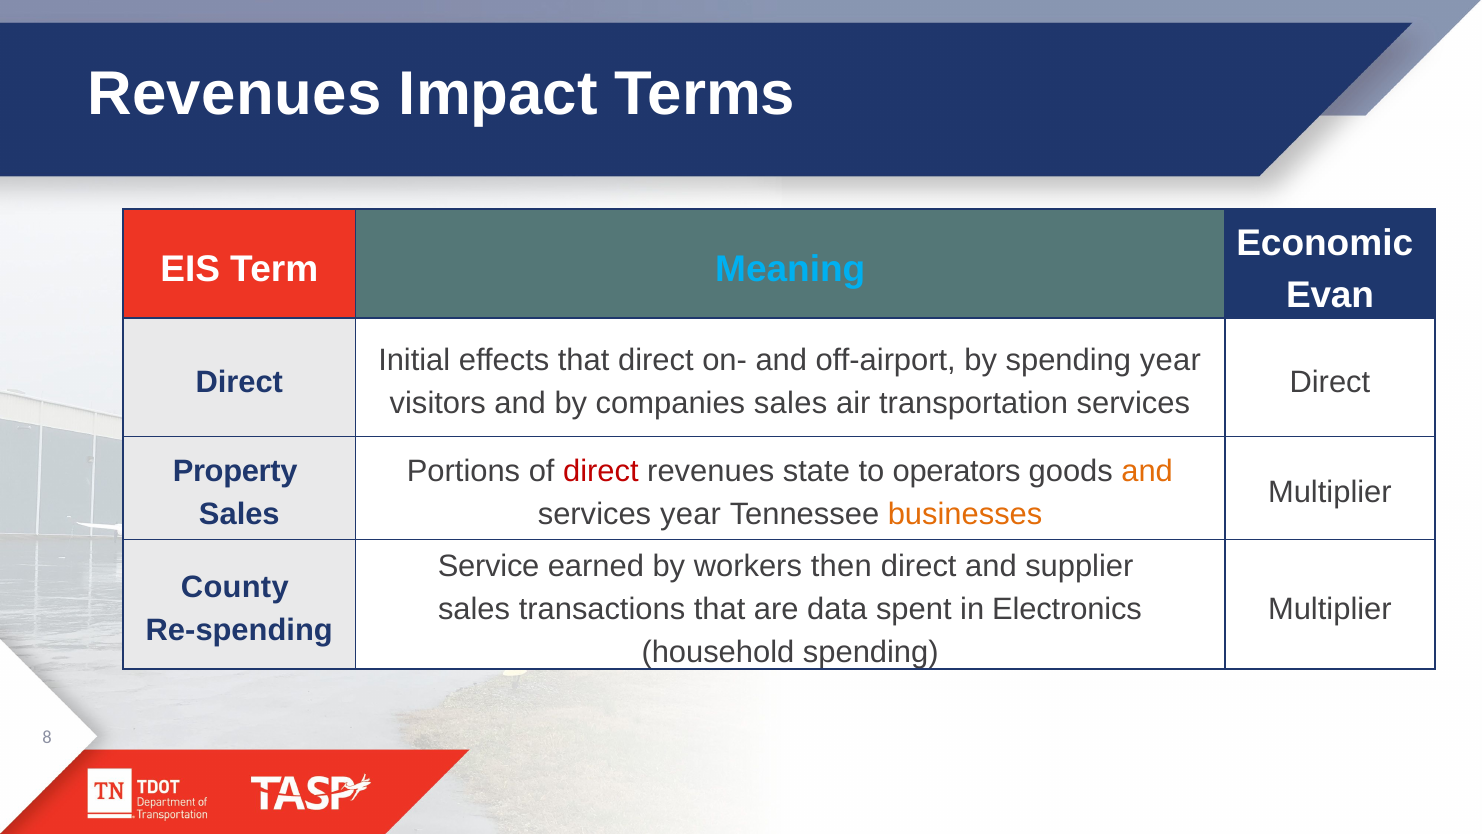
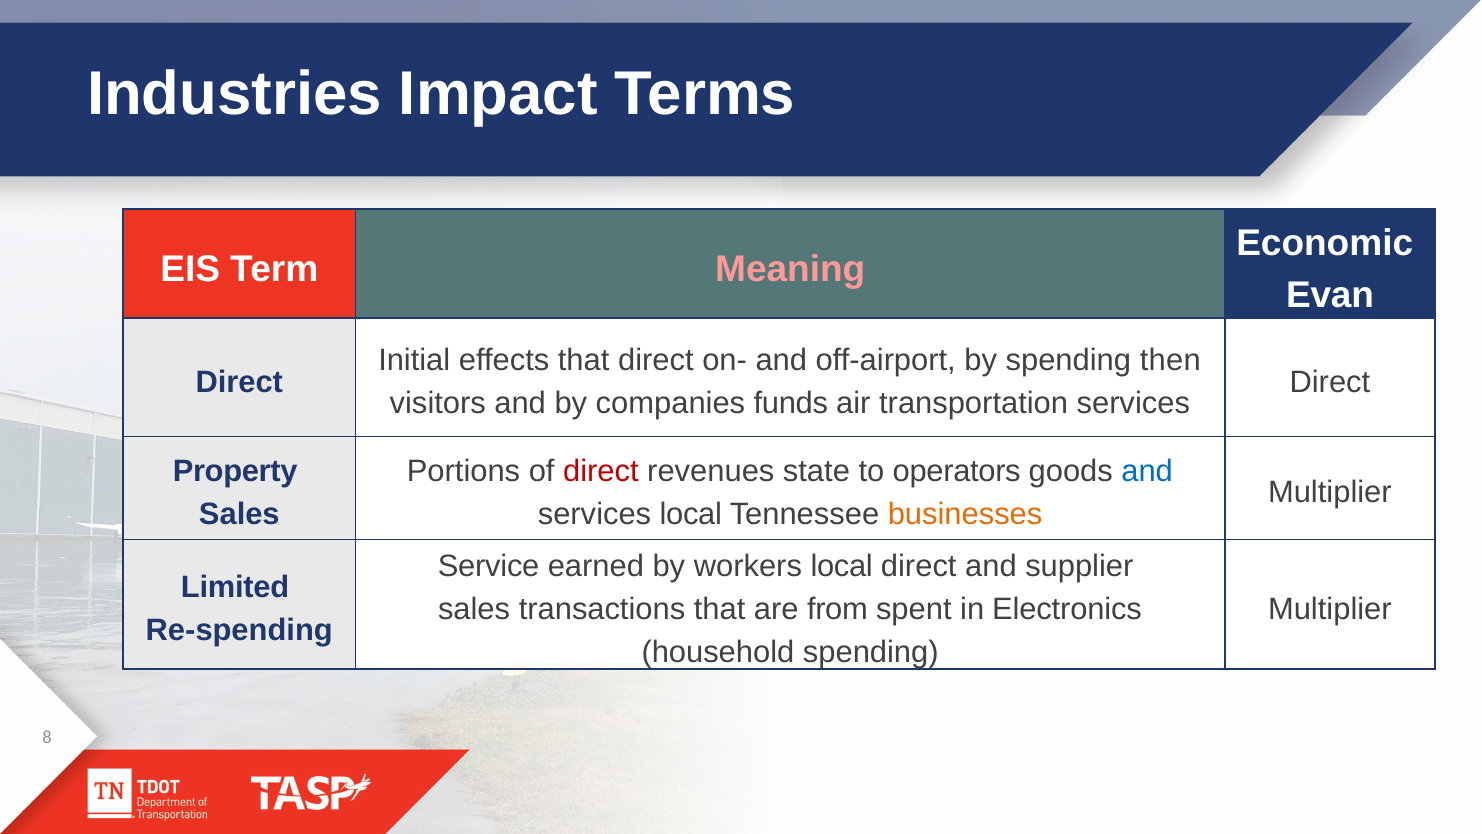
Revenues: Revenues -> Industries (235, 94)
Meaning colour: light blue -> pink (790, 269)
spending year: year -> then (1170, 360)
companies sales: sales -> funds (791, 403)
and colour: orange -> blue (1147, 471)
services year: year -> local (691, 514)
workers then: then -> local (842, 566)
County: County -> Limited (235, 587)
data: data -> from (837, 609)
